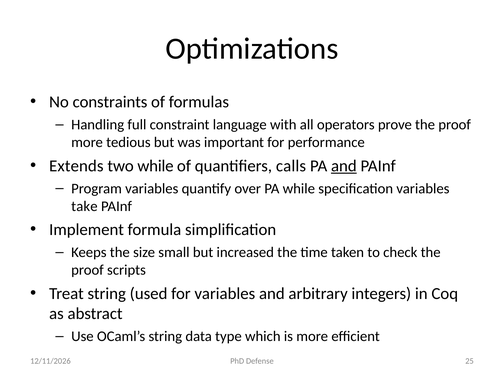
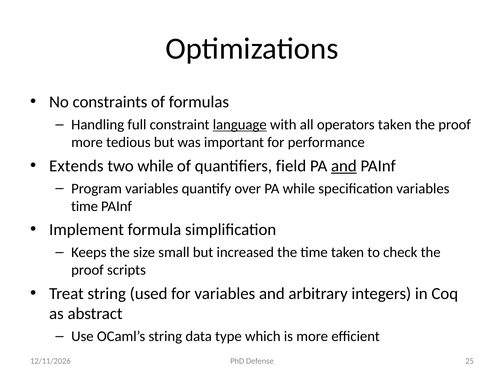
language underline: none -> present (240, 125)
operators prove: prove -> taken (395, 125)
calls: calls -> field (291, 166)
take: take -> time (85, 206)
